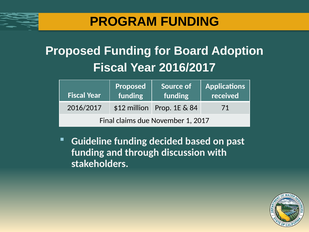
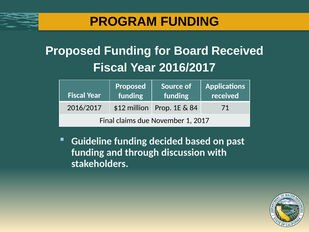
Board Adoption: Adoption -> Received (237, 51)
